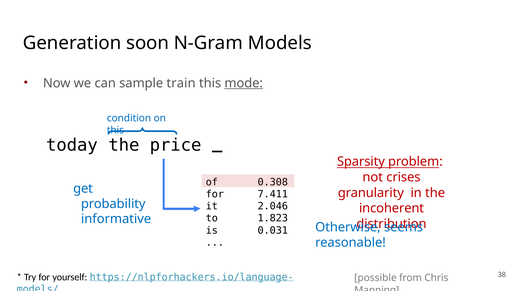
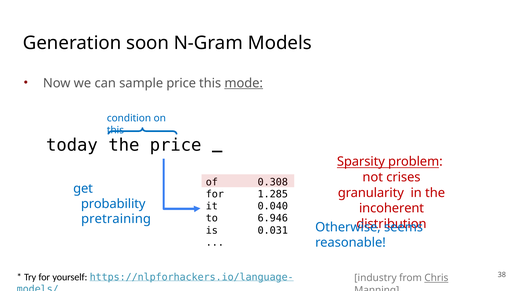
sample train: train -> price (181, 83)
7.411: 7.411 -> 1.285 (273, 194)
2.046: 2.046 -> 0.040 (273, 206)
1.823: 1.823 -> 6.946 (273, 219)
informative: informative -> pretraining (116, 219)
possible: possible -> industry (375, 278)
Chris underline: none -> present (436, 278)
